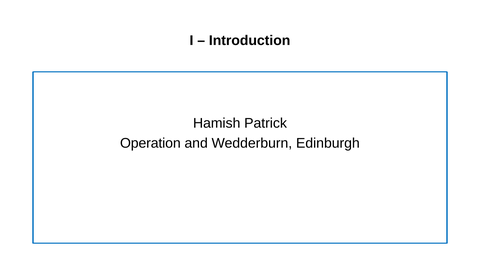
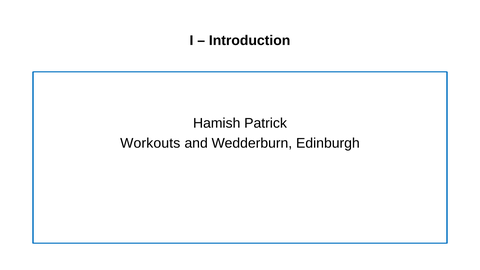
Operation: Operation -> Workouts (150, 143)
